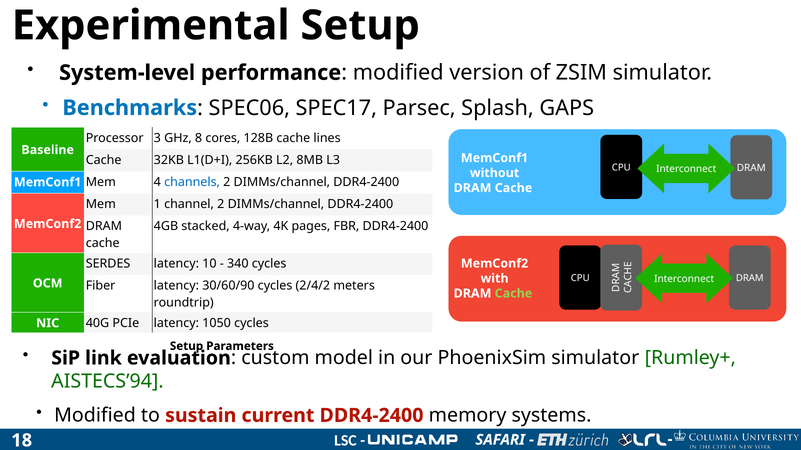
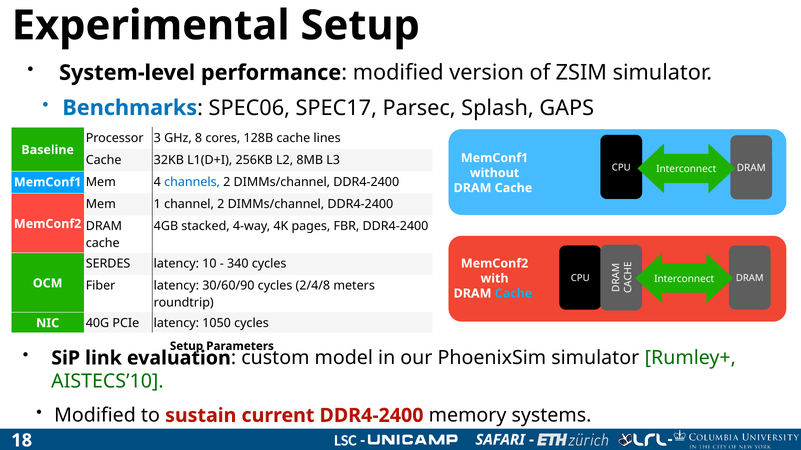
2/4/2: 2/4/2 -> 2/4/8 (313, 286)
Cache colour: light green -> light blue (513, 294)
AISTECS’94: AISTECS’94 -> AISTECS’10 (107, 382)
